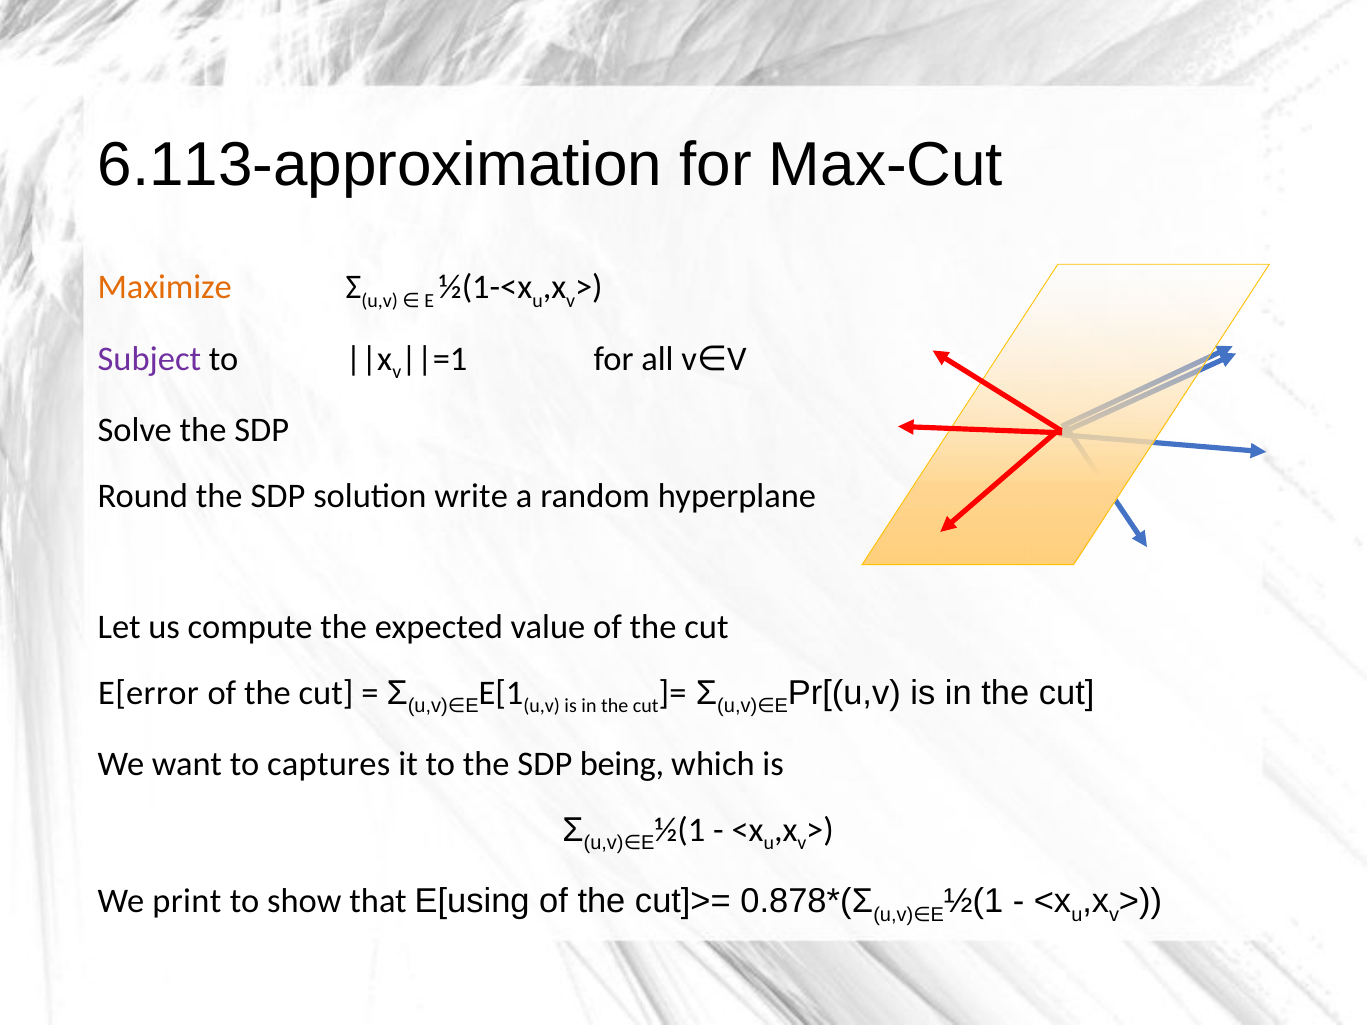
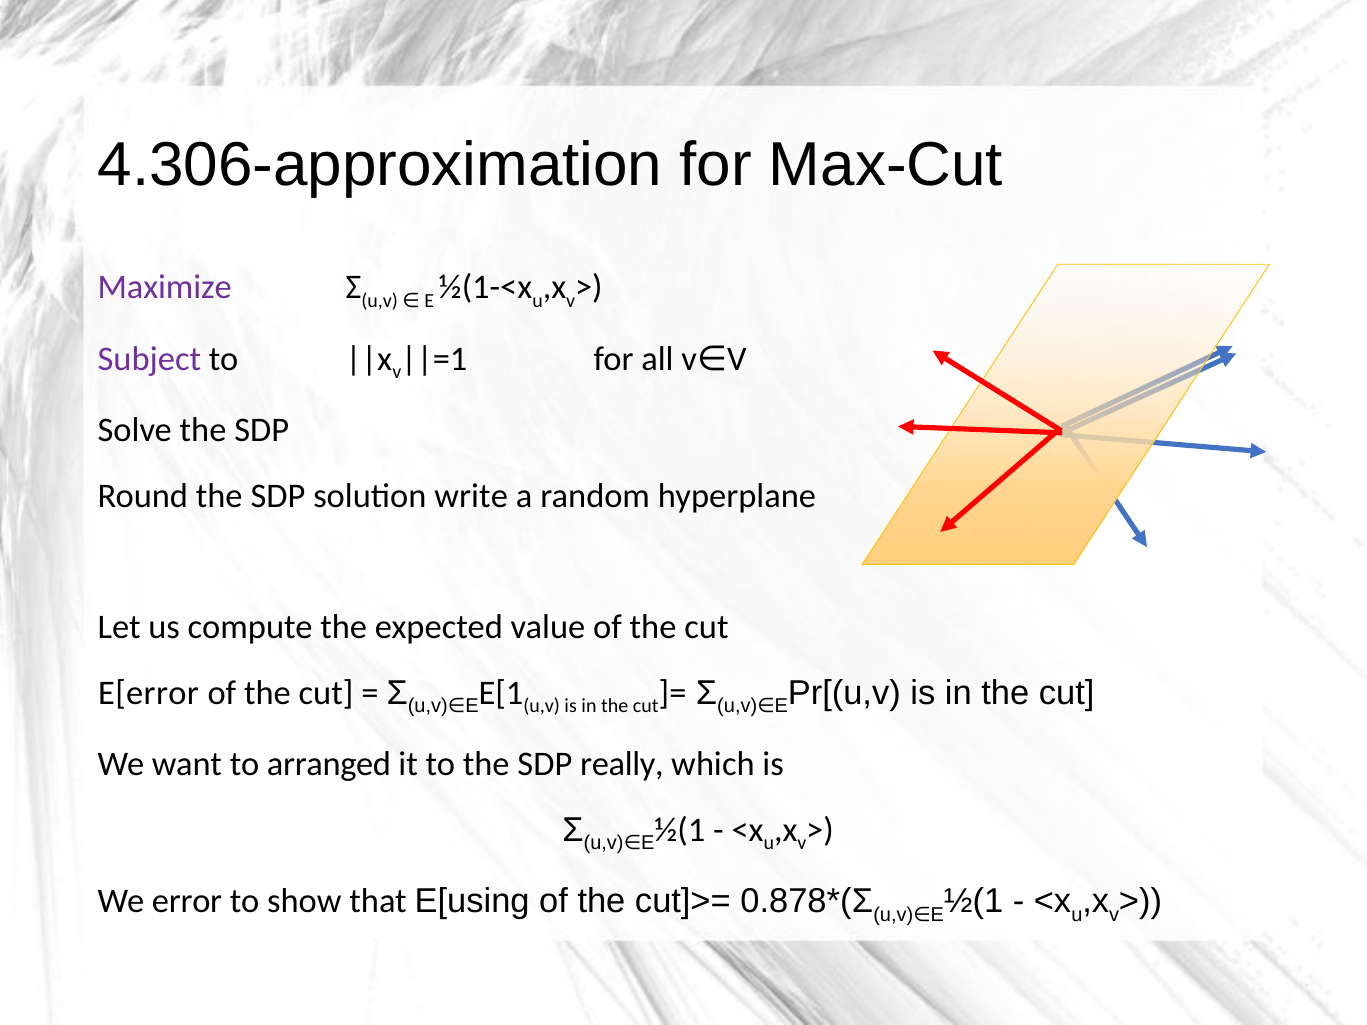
6.113-approximation: 6.113-approximation -> 4.306-approximation (380, 165)
Maximize colour: orange -> purple (165, 287)
captures: captures -> arranged (329, 764)
being: being -> really (622, 764)
print: print -> error (187, 901)
